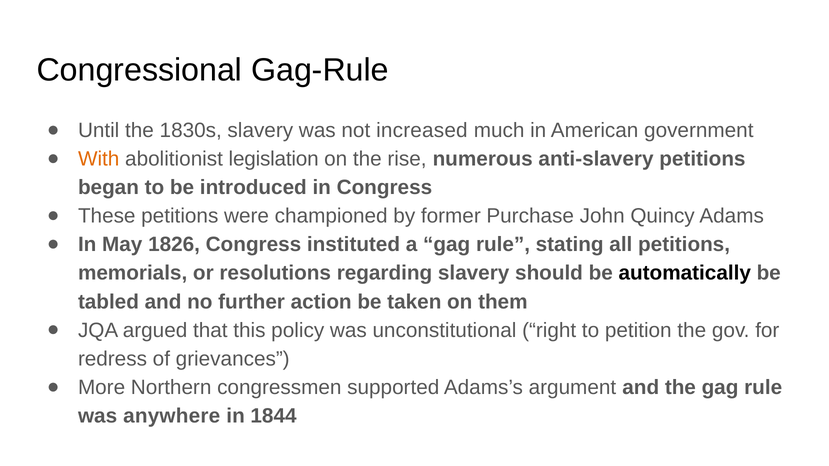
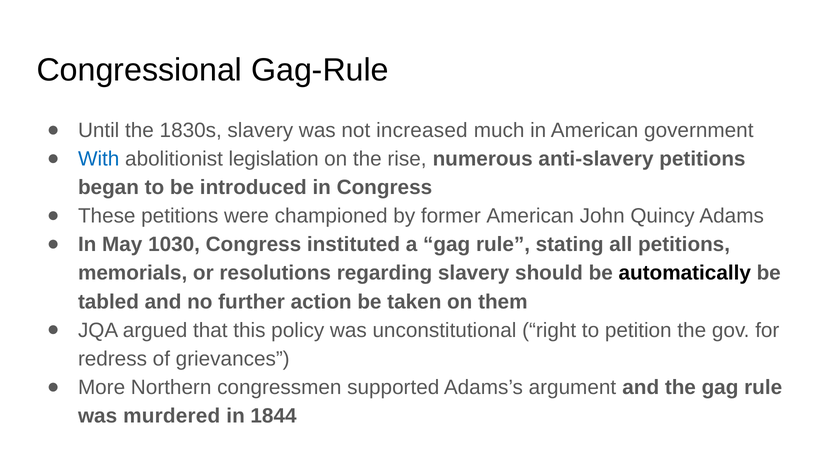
With colour: orange -> blue (99, 159)
former Purchase: Purchase -> American (530, 216)
1826: 1826 -> 1030 (174, 245)
anywhere: anywhere -> murdered (172, 416)
